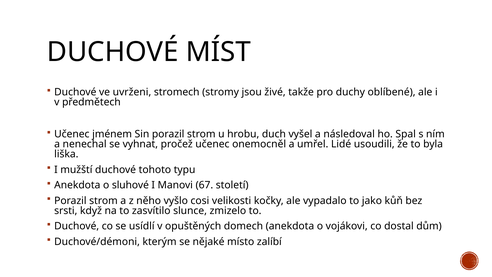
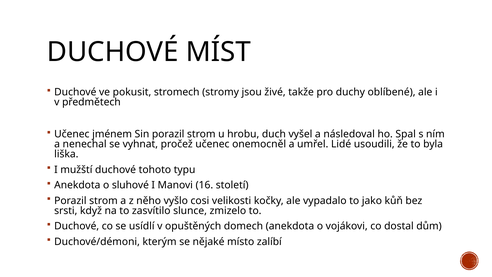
uvrženi: uvrženi -> pokusit (132, 92)
67: 67 -> 16 (204, 185)
